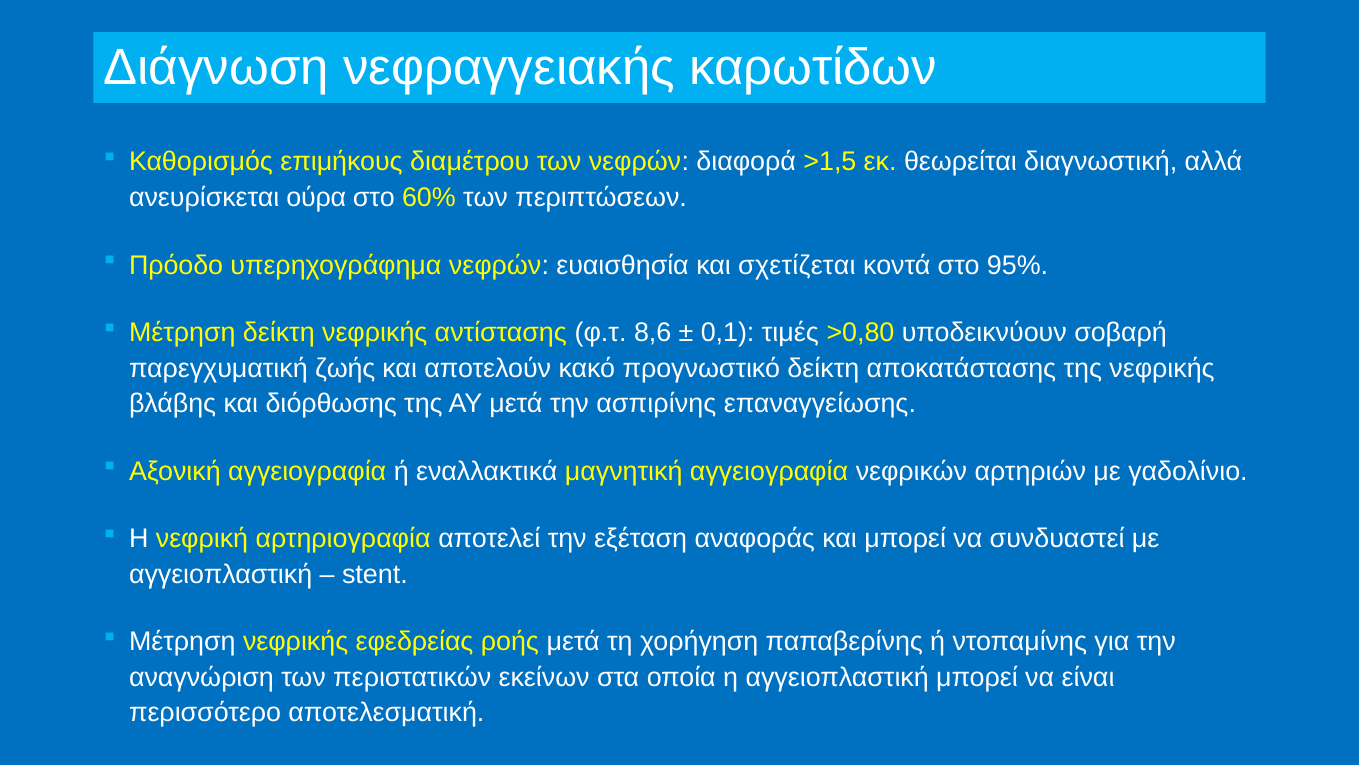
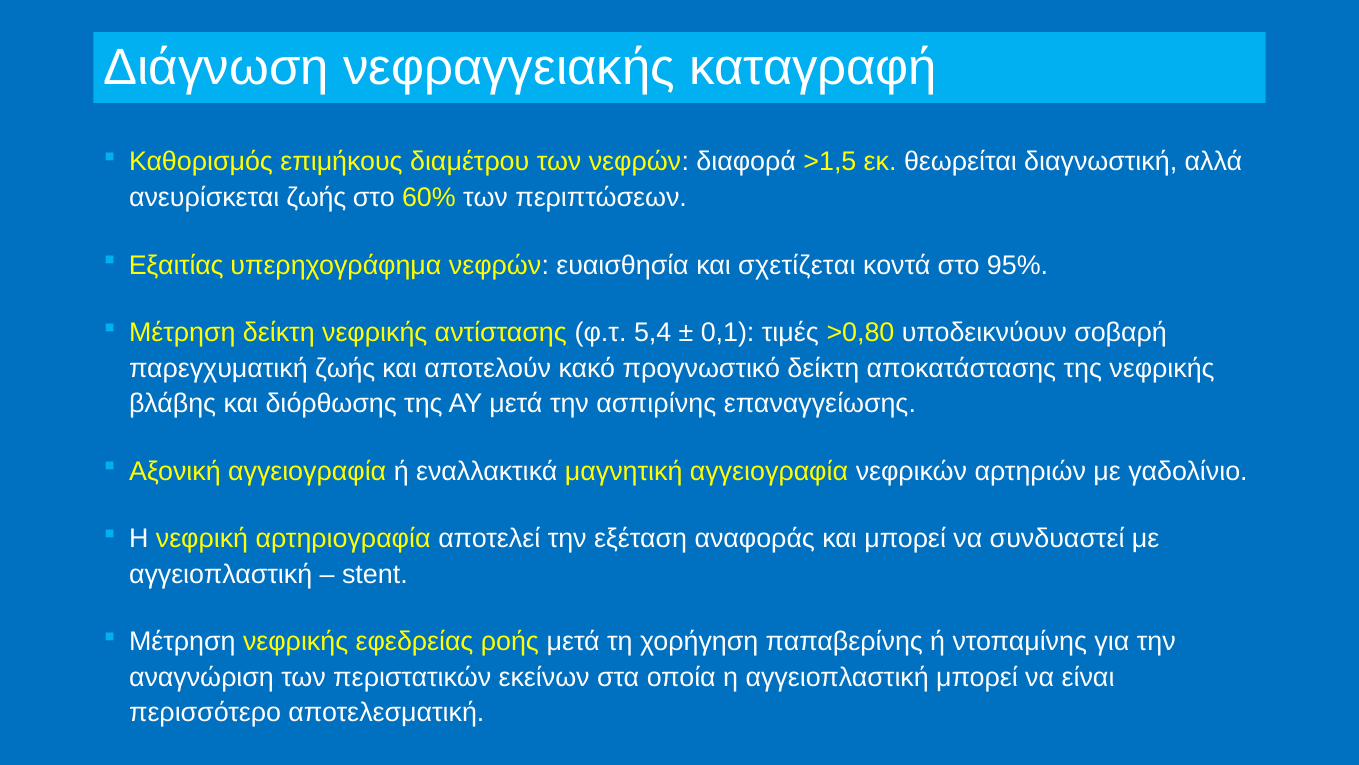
καρωτίδων: καρωτίδων -> καταγραφή (813, 67)
ανευρίσκεται ούρα: ούρα -> ζωής (316, 197)
Πρόοδο: Πρόοδο -> Εξαιτίας (176, 265)
8,6: 8,6 -> 5,4 (653, 333)
